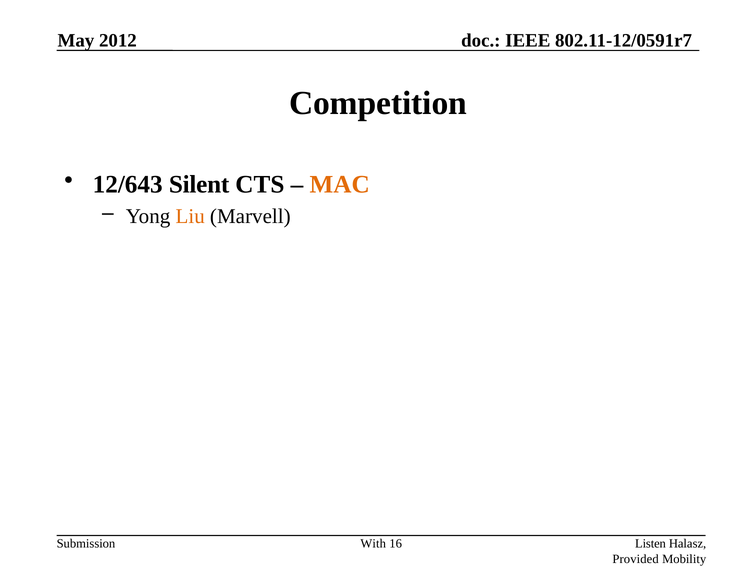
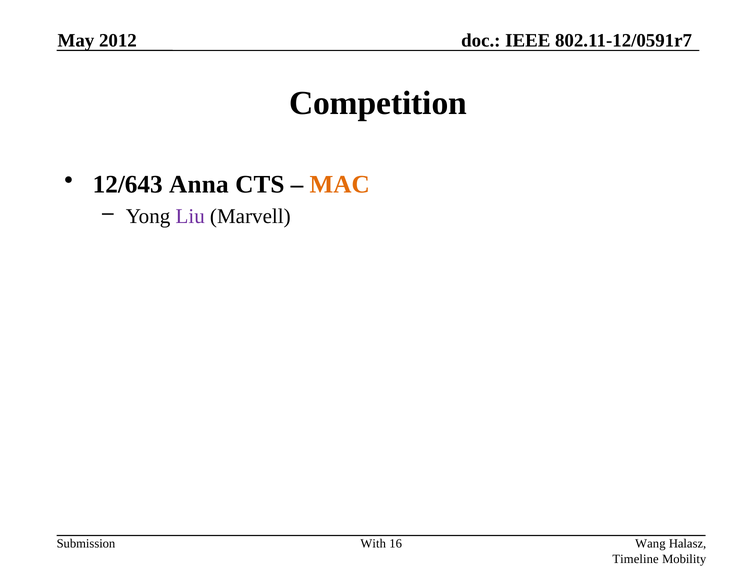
Silent: Silent -> Anna (199, 184)
Liu colour: orange -> purple (190, 216)
Listen: Listen -> Wang (650, 544)
Provided: Provided -> Timeline (636, 559)
